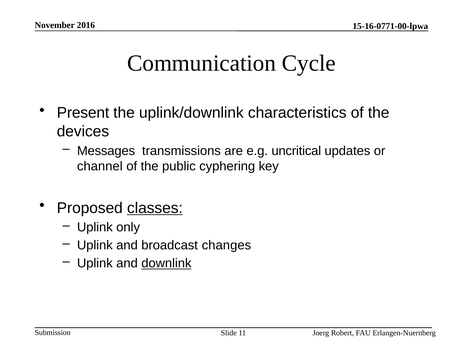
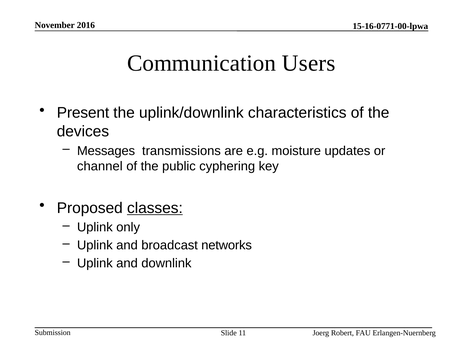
Cycle: Cycle -> Users (309, 63)
uncritical: uncritical -> moisture (296, 151)
changes: changes -> networks (227, 246)
downlink underline: present -> none (166, 264)
